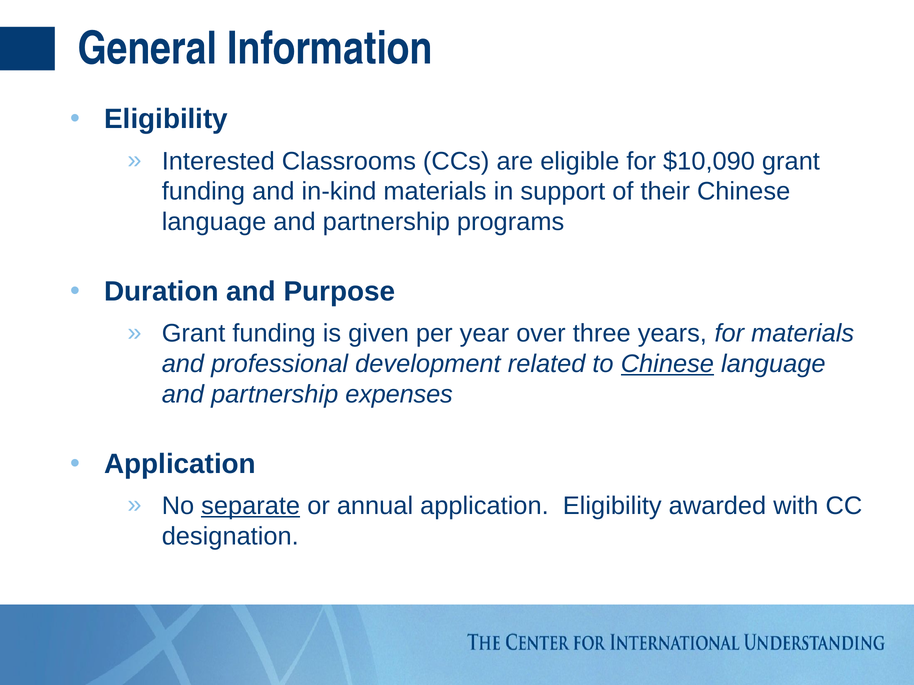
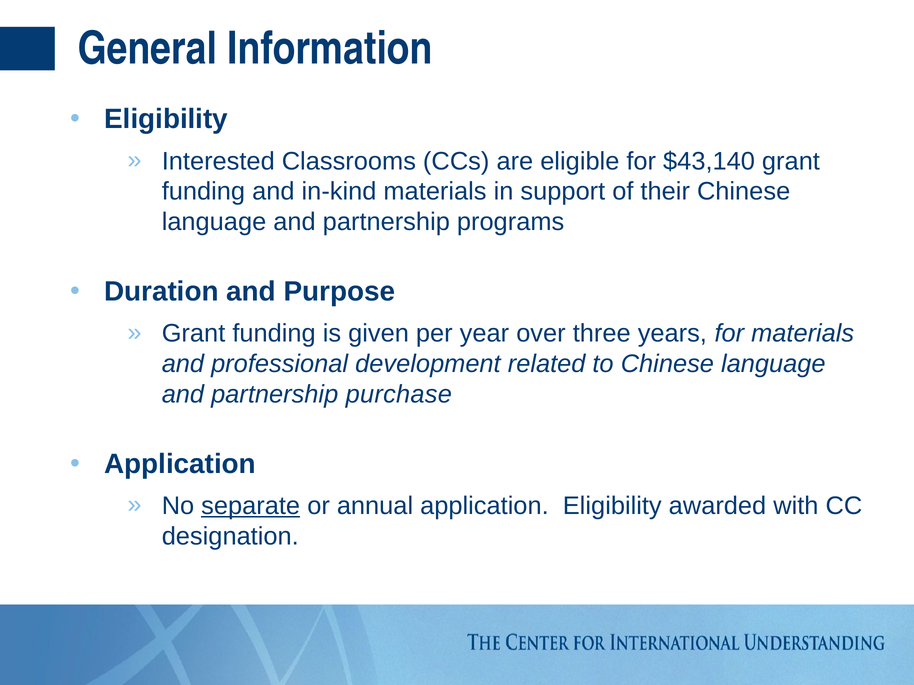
$10,090: $10,090 -> $43,140 (709, 161)
Chinese underline: present -> none (667, 364)
expenses: expenses -> purchase (399, 395)
